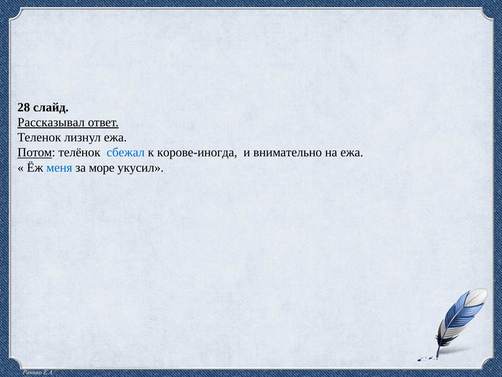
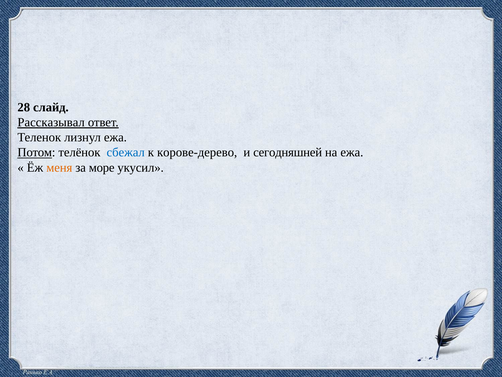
корове-иногда: корове-иногда -> корове-дерево (197, 152)
внимательно: внимательно -> сегодняшней (288, 152)
меня colour: blue -> orange (59, 167)
